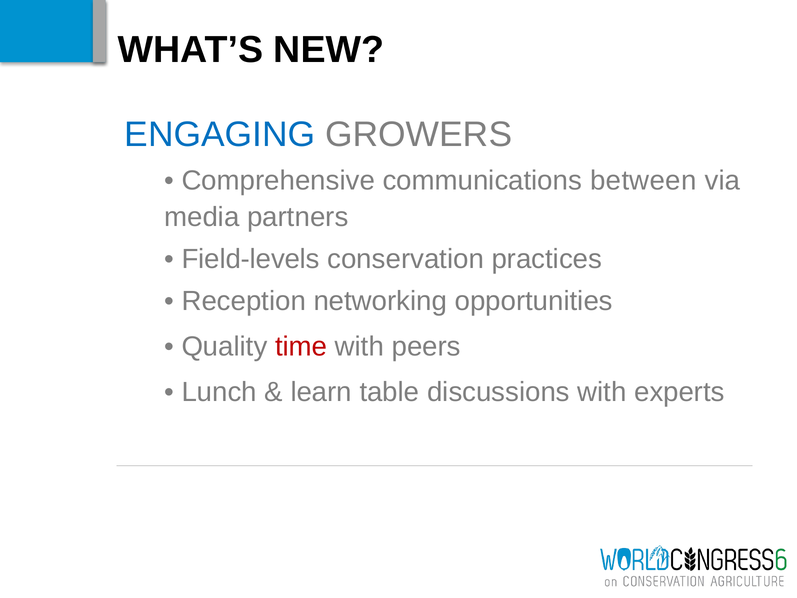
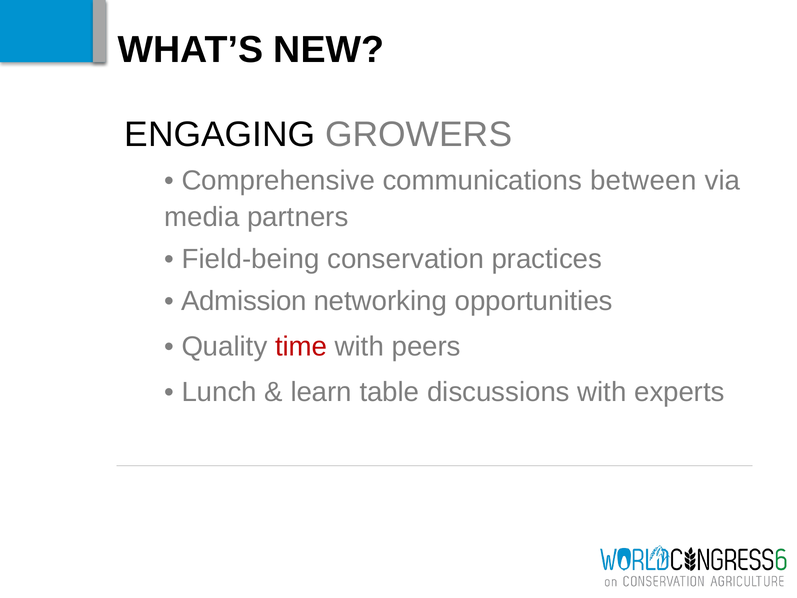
ENGAGING colour: blue -> black (220, 134)
Field-levels: Field-levels -> Field-being (251, 259)
Reception: Reception -> Admission (244, 301)
